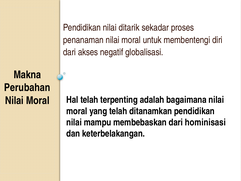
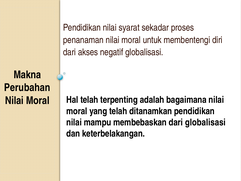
ditarik: ditarik -> syarat (129, 28)
dari hominisasi: hominisasi -> globalisasi (205, 122)
